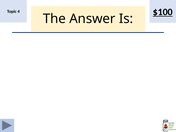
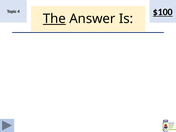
The underline: none -> present (54, 19)
